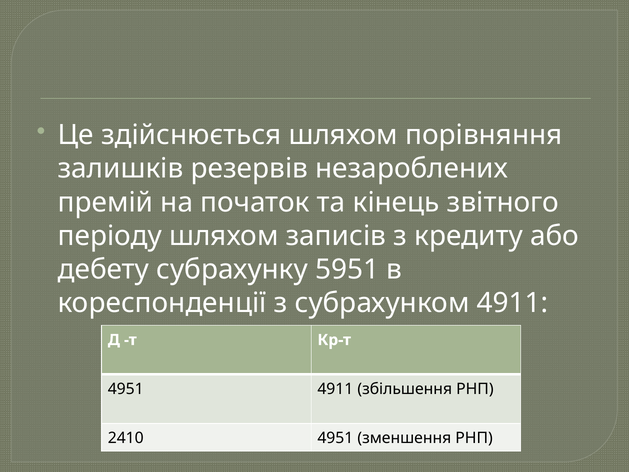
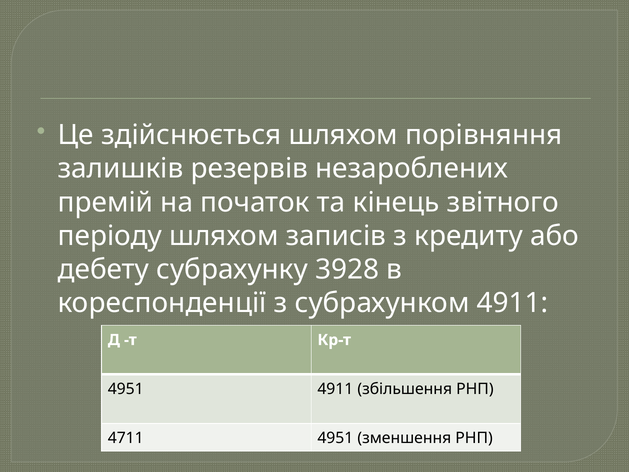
5951: 5951 -> 3928 (347, 269)
2410: 2410 -> 4711 (126, 438)
